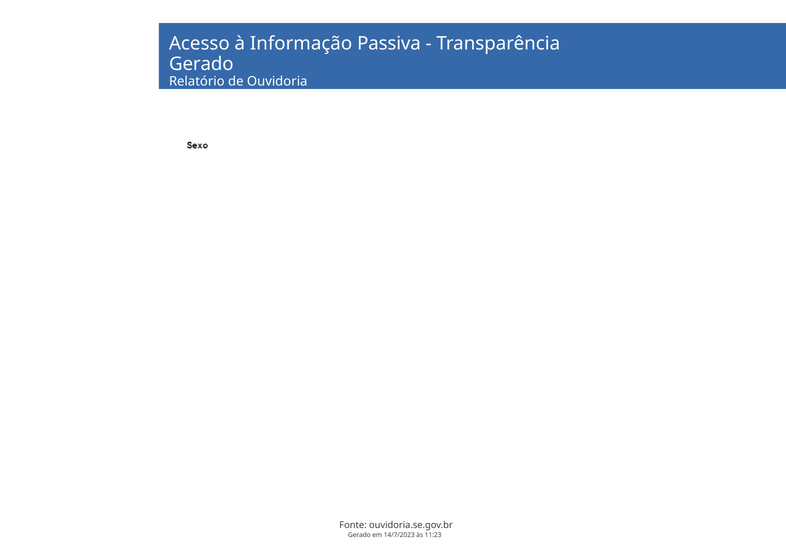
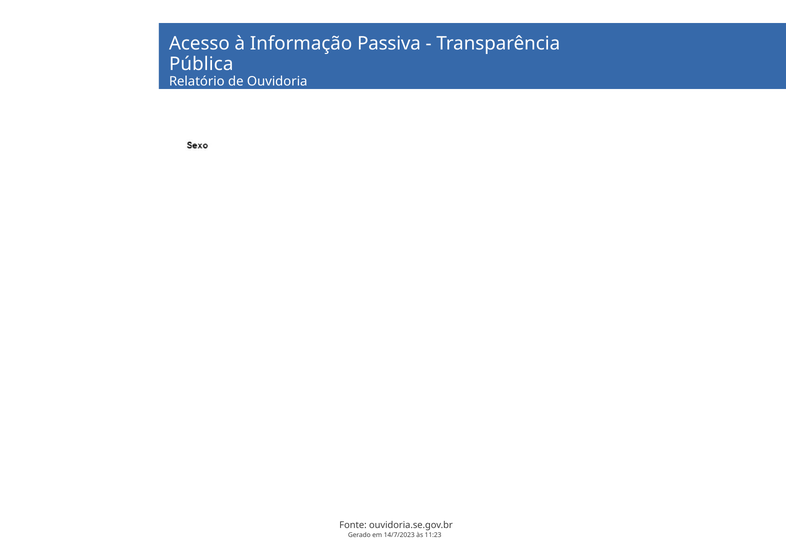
Gerado: Gerado -> Pública (201, 64)
